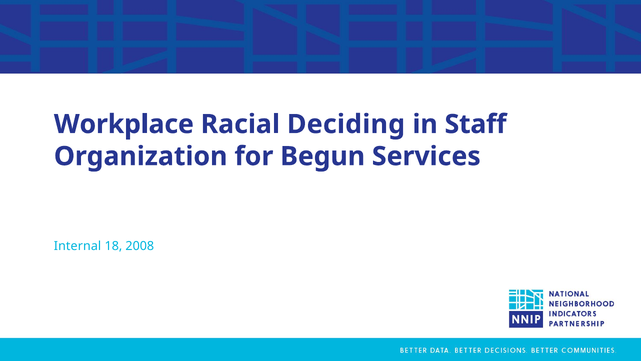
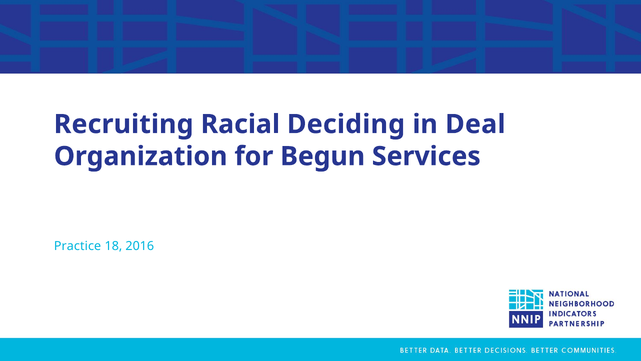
Workplace: Workplace -> Recruiting (124, 124)
Staff: Staff -> Deal (475, 124)
Internal: Internal -> Practice (78, 246)
2008: 2008 -> 2016 (140, 246)
